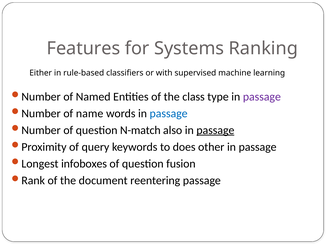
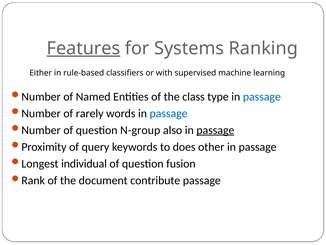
Features underline: none -> present (83, 48)
passage colour: purple -> blue (262, 96)
name: name -> rarely (90, 113)
N-match: N-match -> N-group (140, 130)
infoboxes: infoboxes -> individual (84, 163)
reentering: reentering -> contribute (155, 180)
